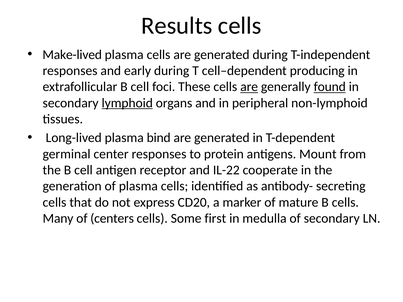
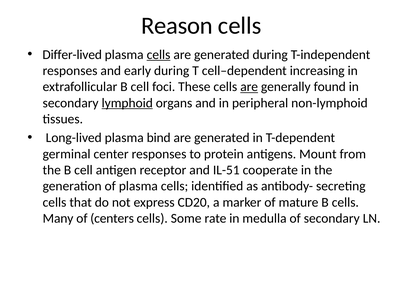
Results: Results -> Reason (177, 26)
Make-lived: Make-lived -> Differ-lived (72, 55)
cells underline: none -> present (159, 55)
producing: producing -> increasing (317, 71)
found underline: present -> none (330, 87)
IL-22: IL-22 -> IL-51 (226, 170)
first: first -> rate (215, 219)
